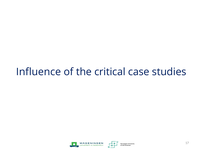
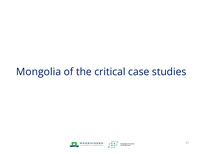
Influence: Influence -> Mongolia (39, 72)
